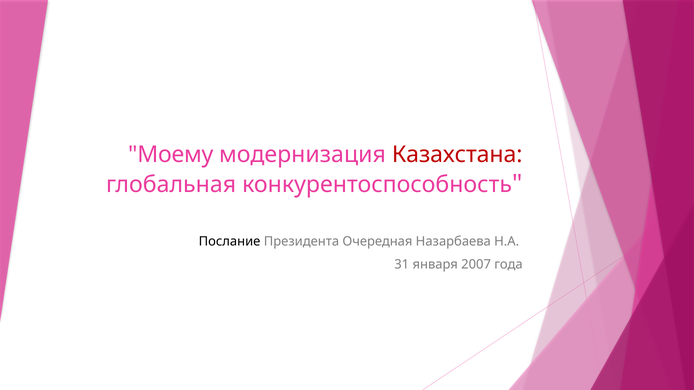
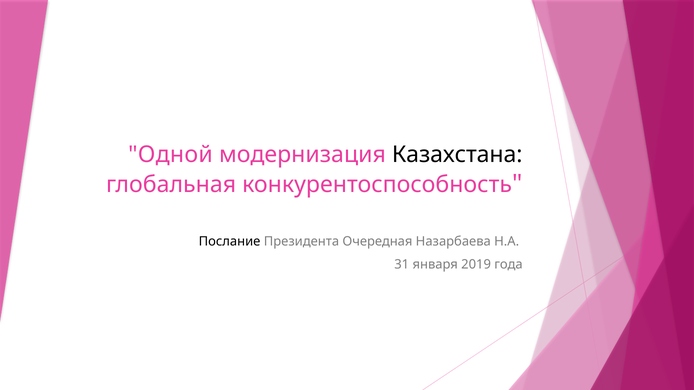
Моему: Моему -> Одной (170, 155)
Казахстана colour: red -> black (457, 155)
2007: 2007 -> 2019 (476, 265)
